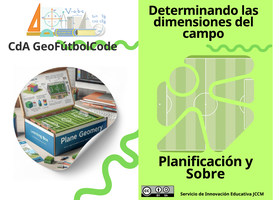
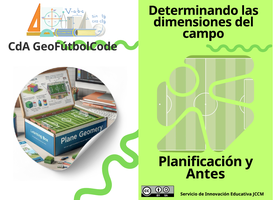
Sobre: Sobre -> Antes (206, 174)
